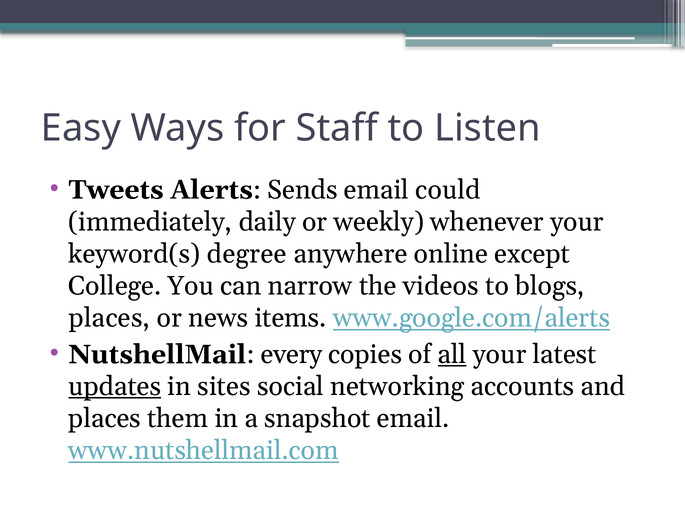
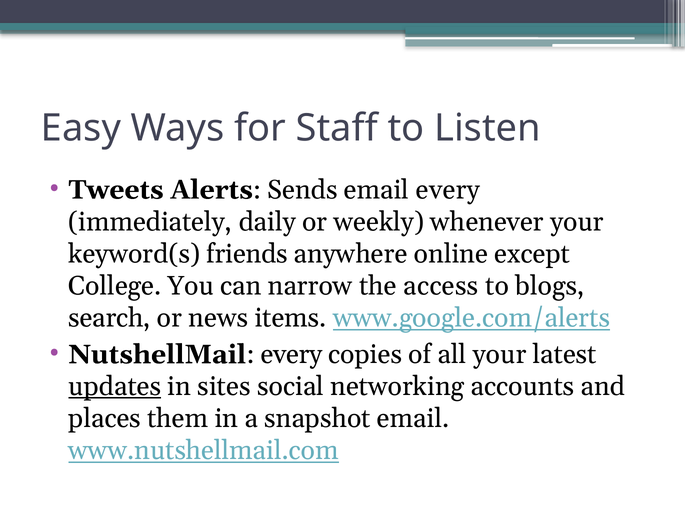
email could: could -> every (448, 190)
degree: degree -> friends (247, 254)
videos: videos -> access (441, 286)
places: places -> search (110, 318)
all underline: present -> none (452, 354)
